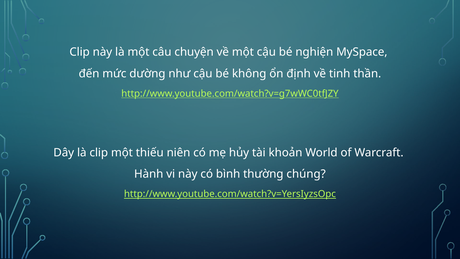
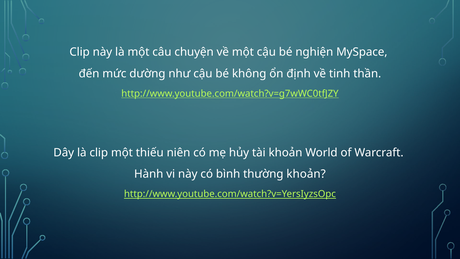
thường chúng: chúng -> khoản (306, 174)
